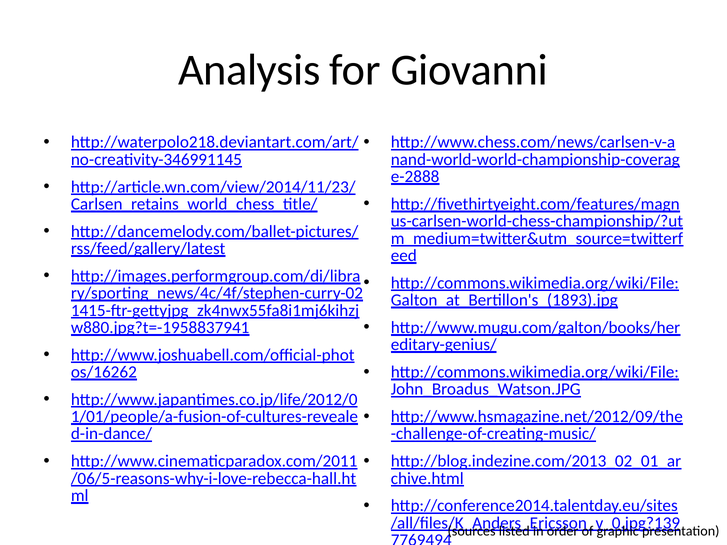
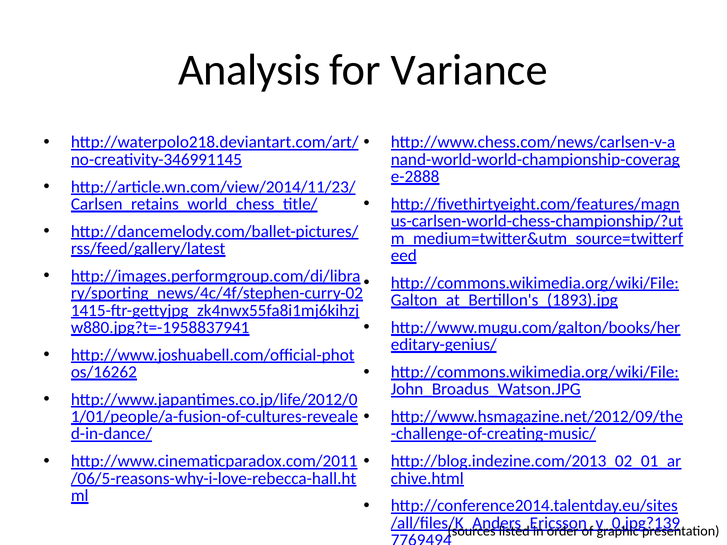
Giovanni: Giovanni -> Variance (469, 70)
